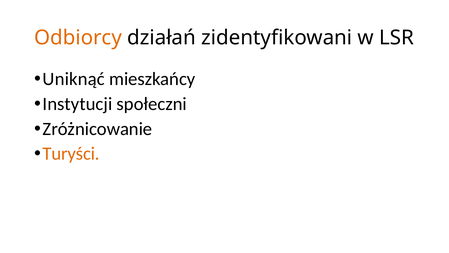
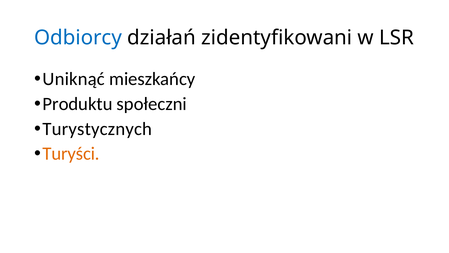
Odbiorcy colour: orange -> blue (78, 38)
Instytucji: Instytucji -> Produktu (78, 104)
Zróżnicowanie: Zróżnicowanie -> Turystycznych (97, 129)
